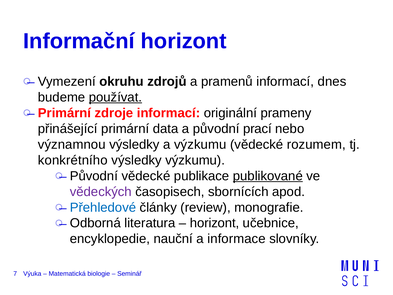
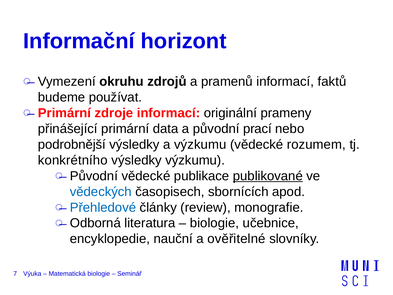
dnes: dnes -> faktů (332, 81)
používat underline: present -> none (115, 97)
významnou: významnou -> podrobnější (72, 144)
vědeckých colour: purple -> blue (101, 192)
horizont: horizont -> biologie (214, 223)
informace: informace -> ověřitelné (236, 239)
